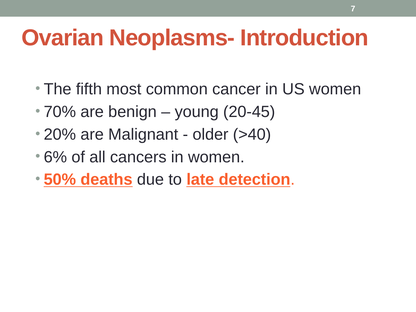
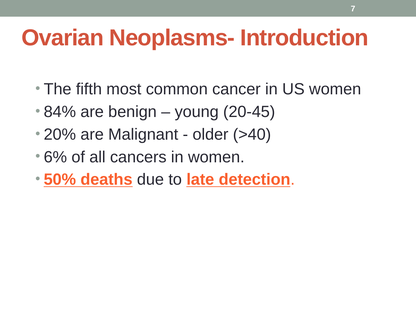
70%: 70% -> 84% (60, 112)
